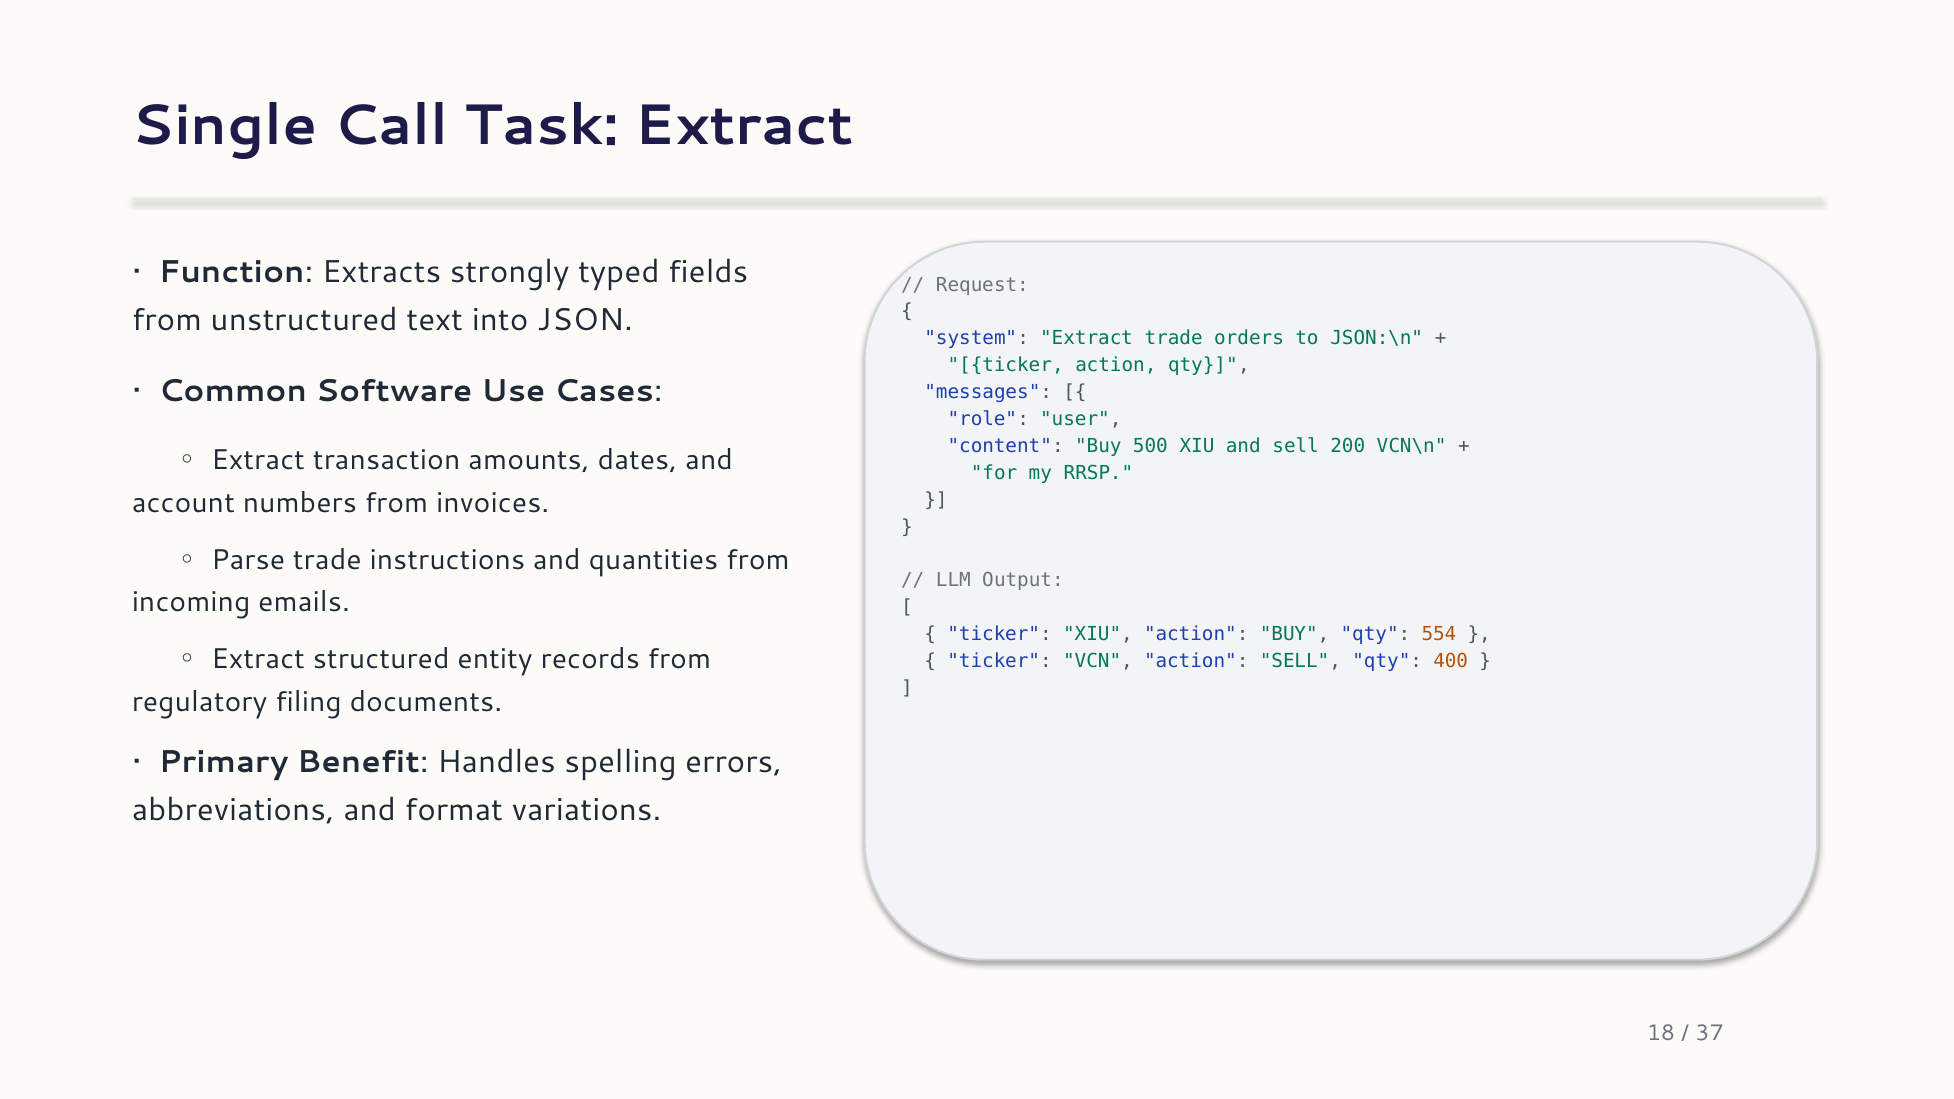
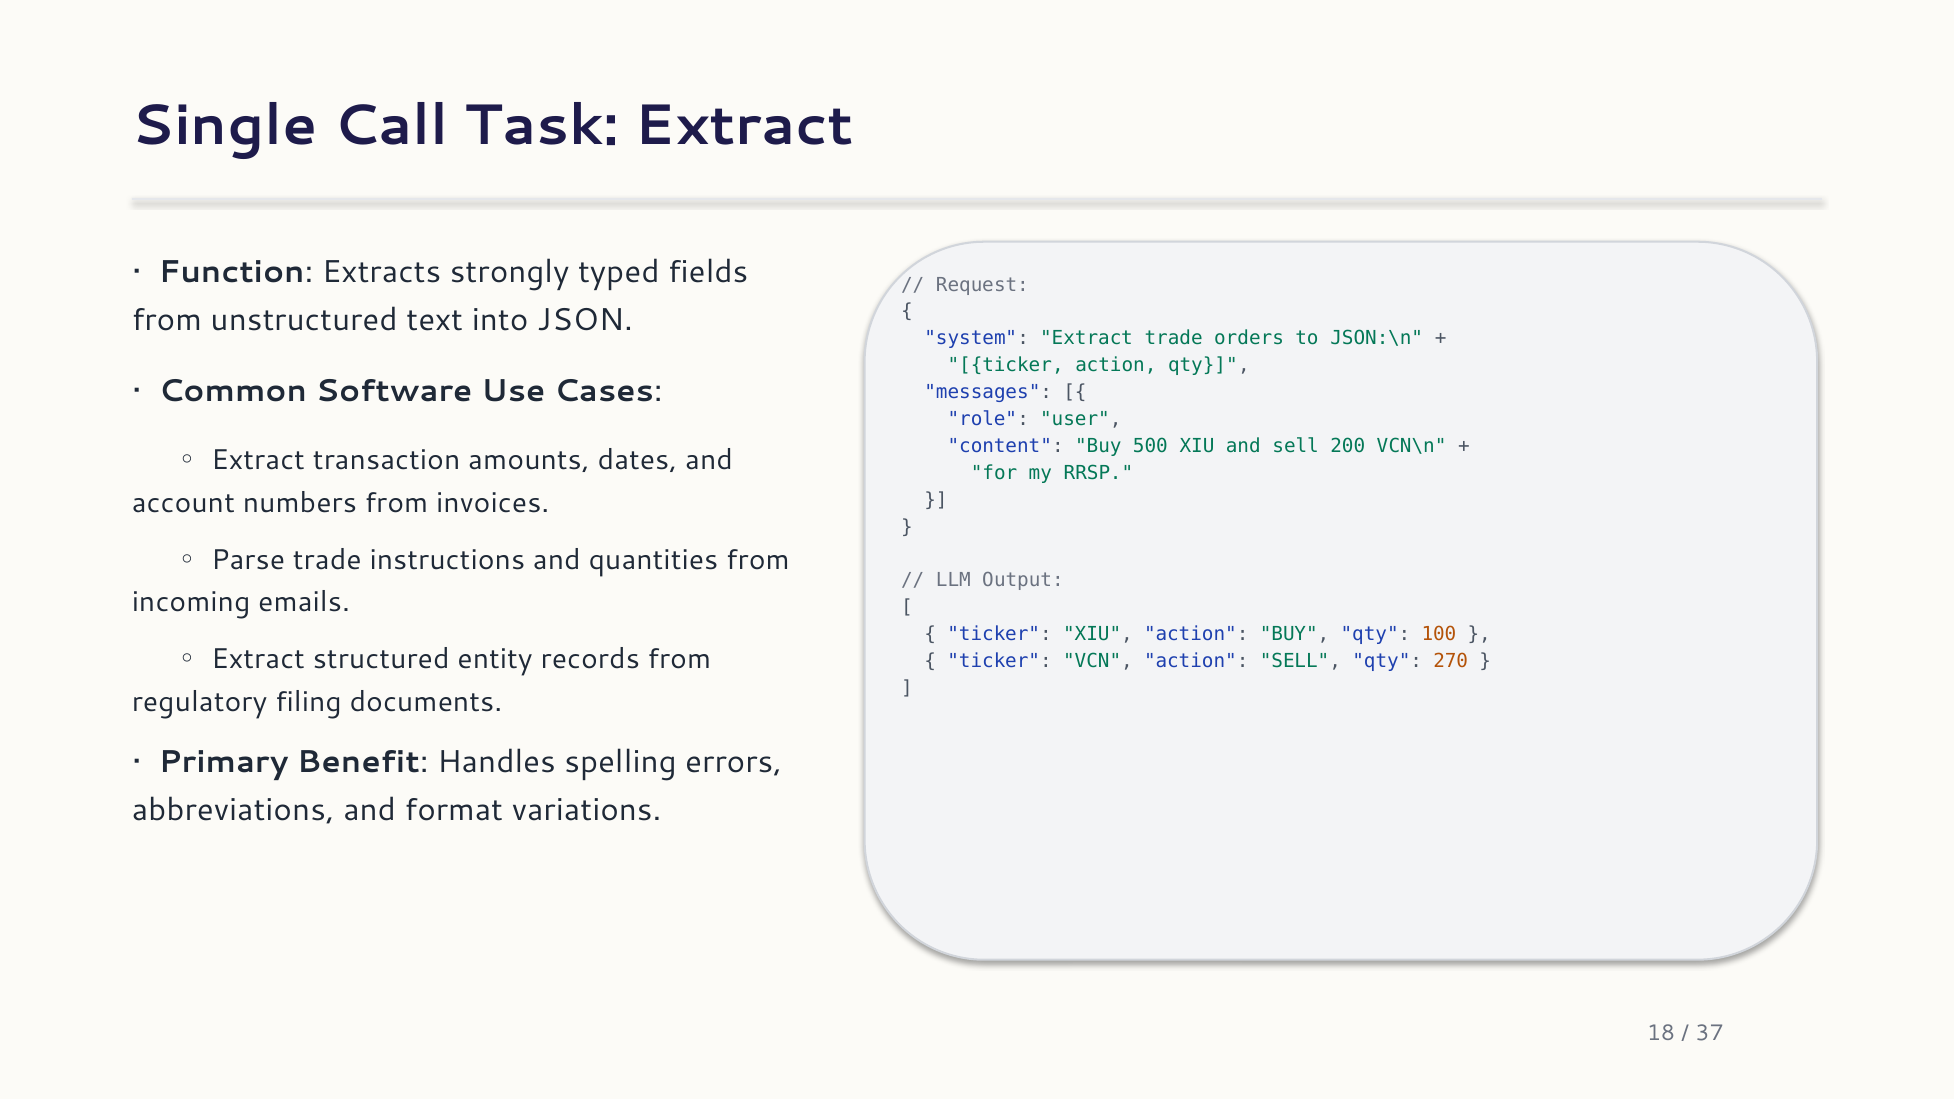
554: 554 -> 100 (1439, 634)
400: 400 -> 270 (1451, 661)
